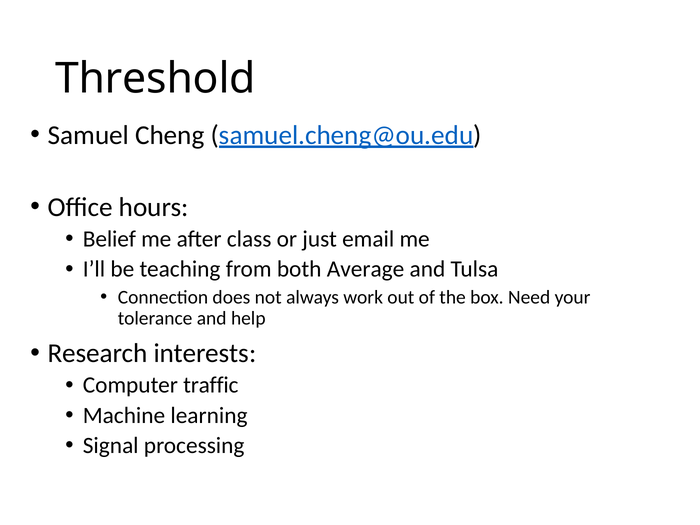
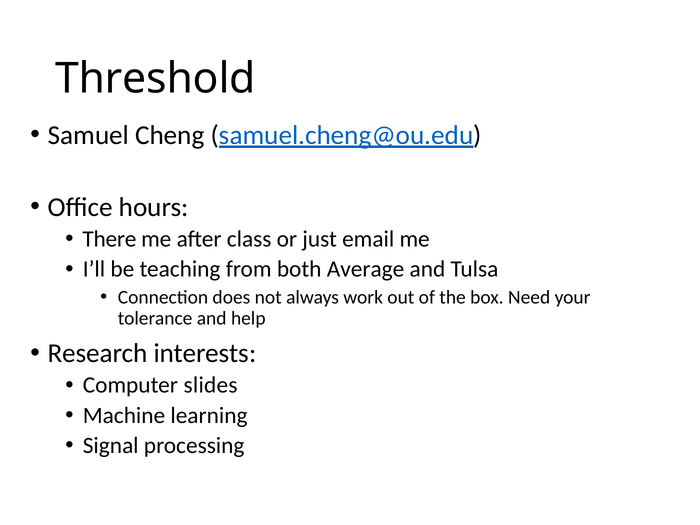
Belief: Belief -> There (109, 239)
traffic: traffic -> slides (211, 385)
